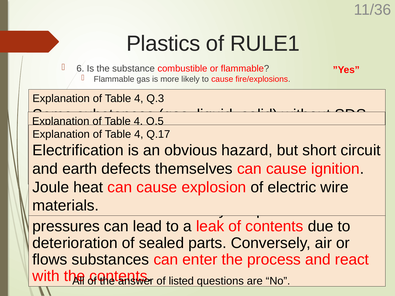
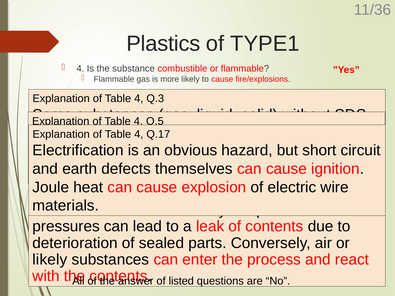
RULE1: RULE1 -> TYPE1 (265, 44)
6: 6 -> 4 (80, 69)
flows: flows -> likely (50, 260)
